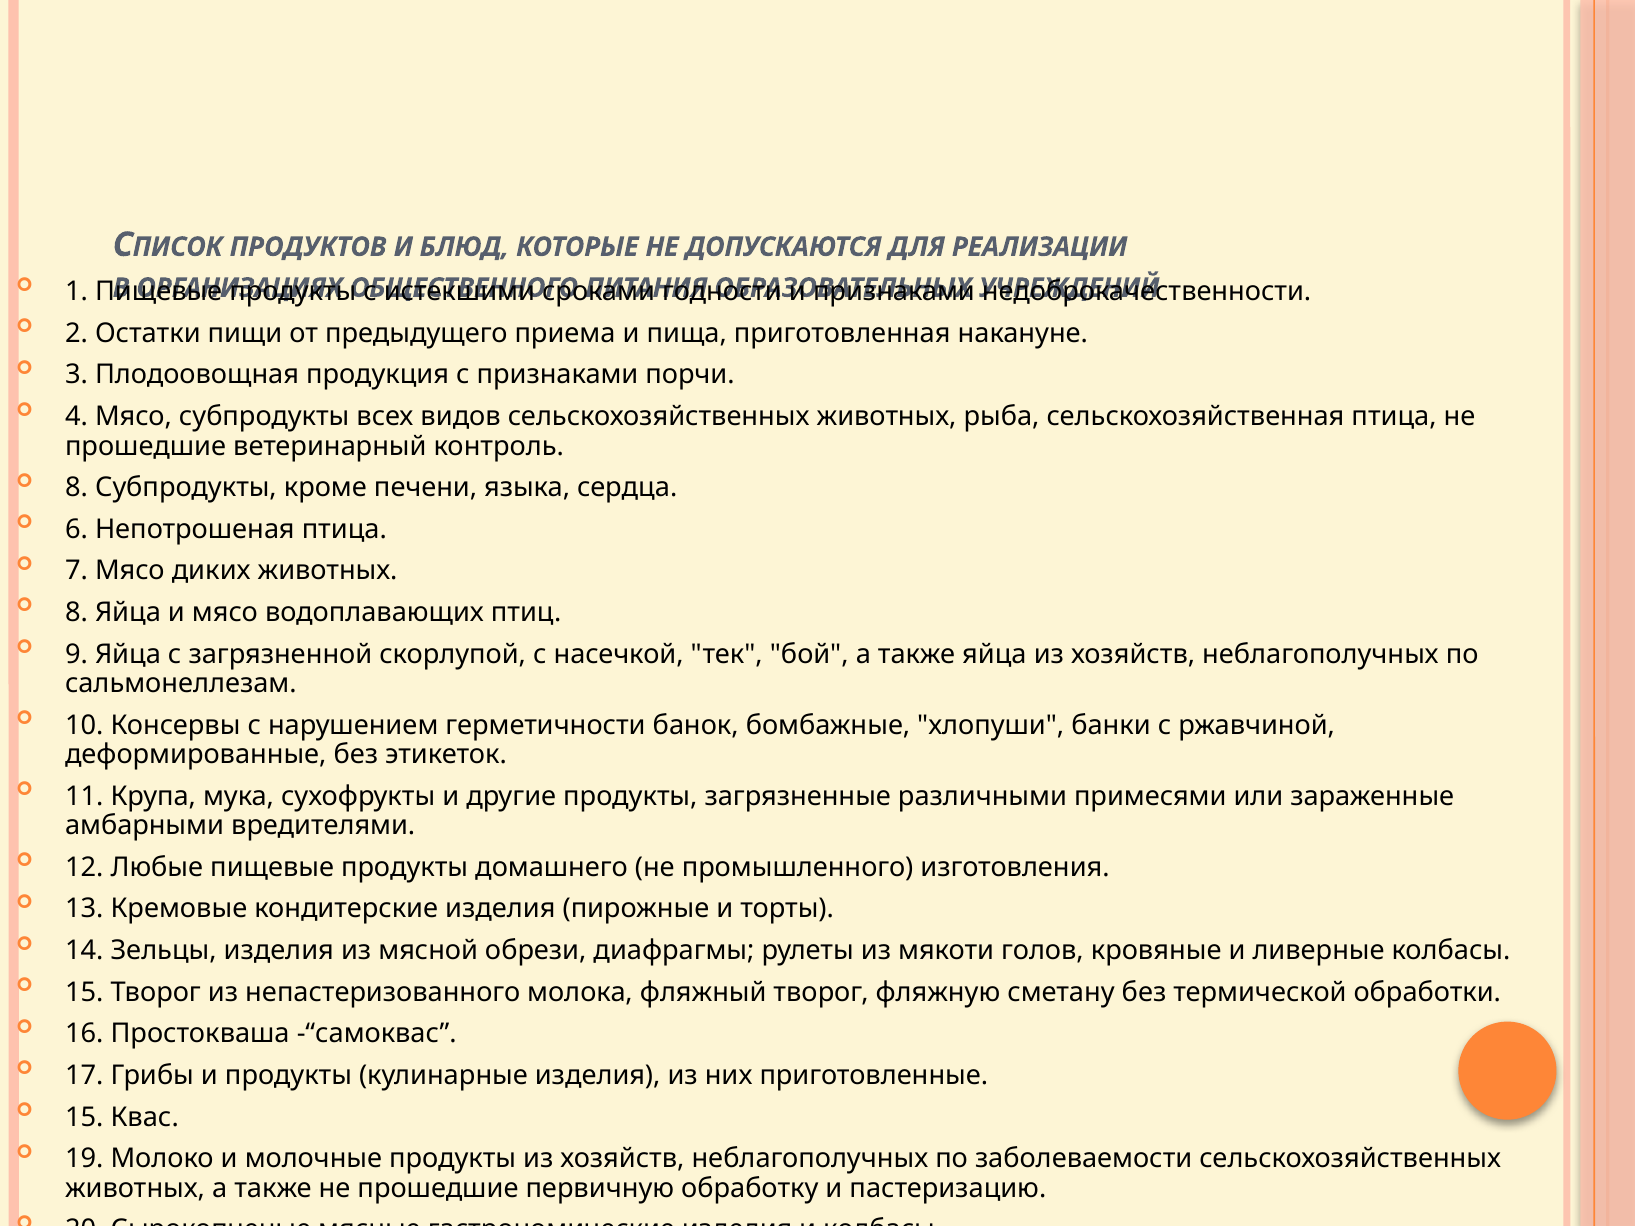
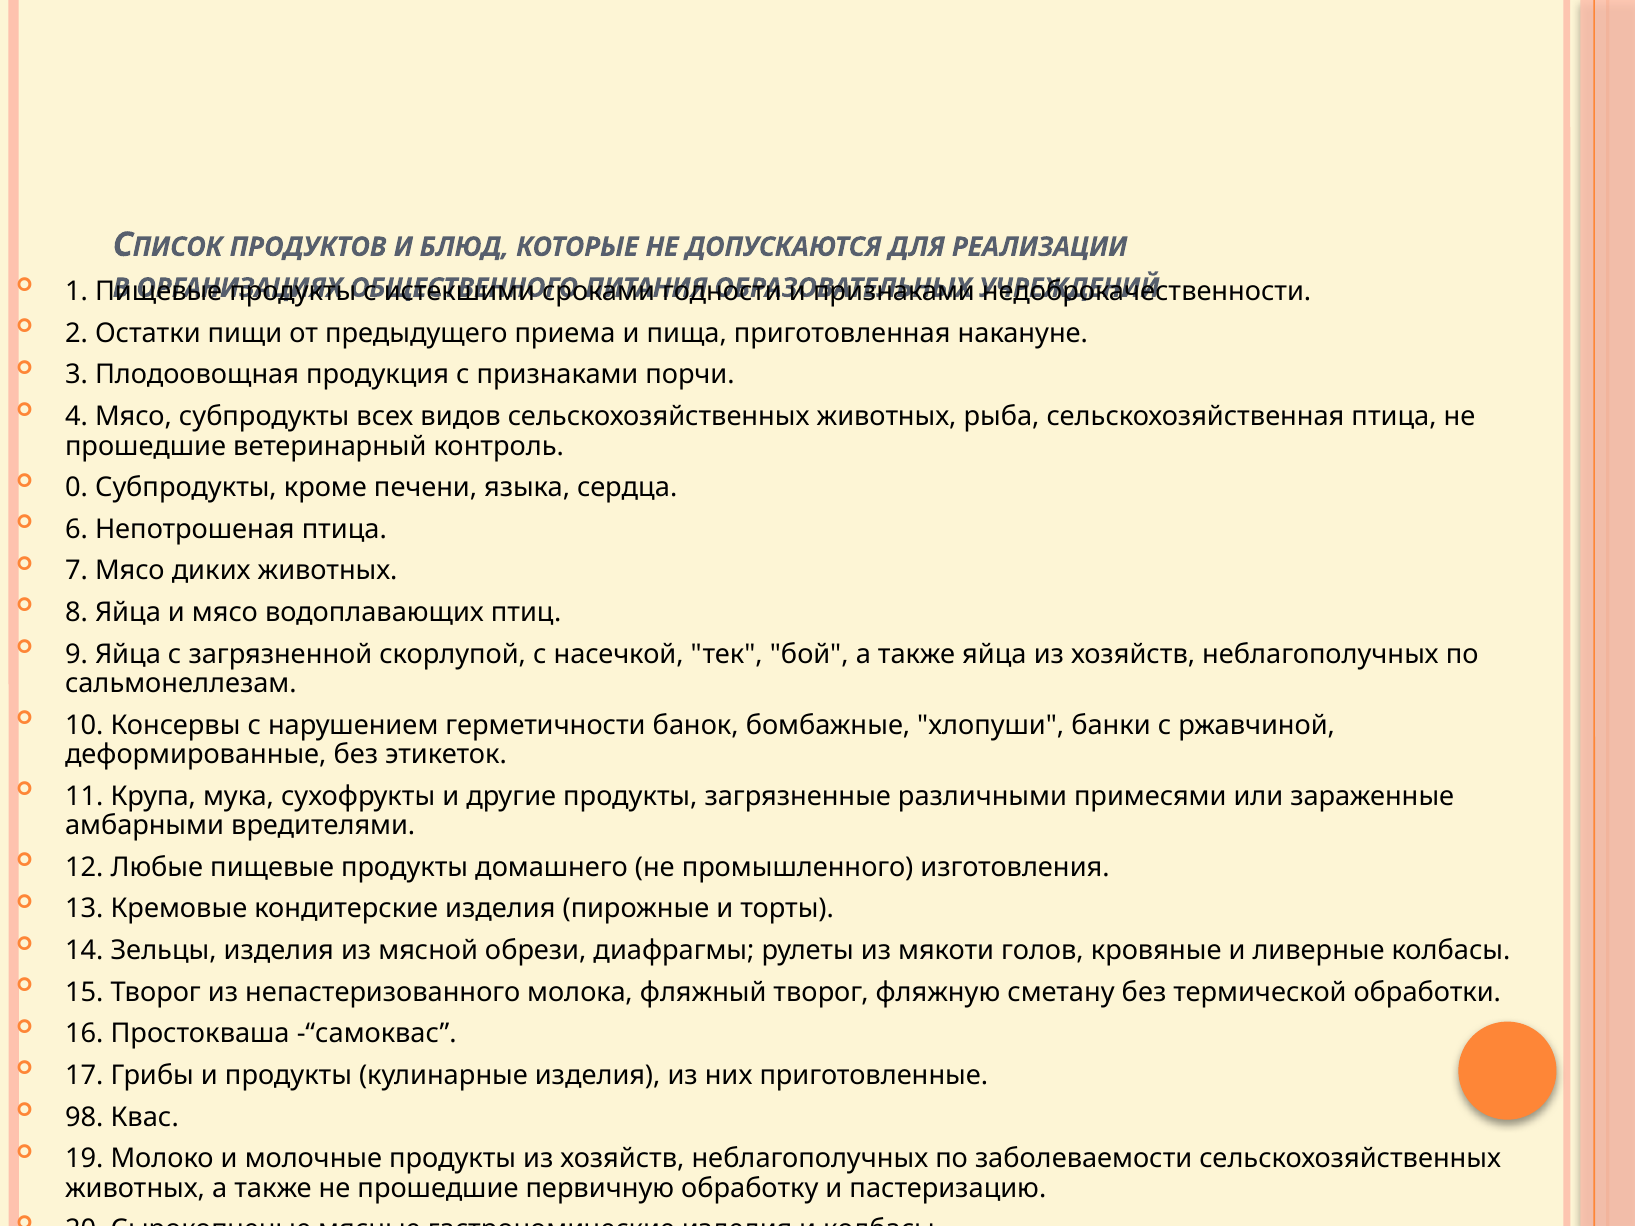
8: 8 -> 0 (77, 488)
15: 15 -> 98 (84, 1117)
